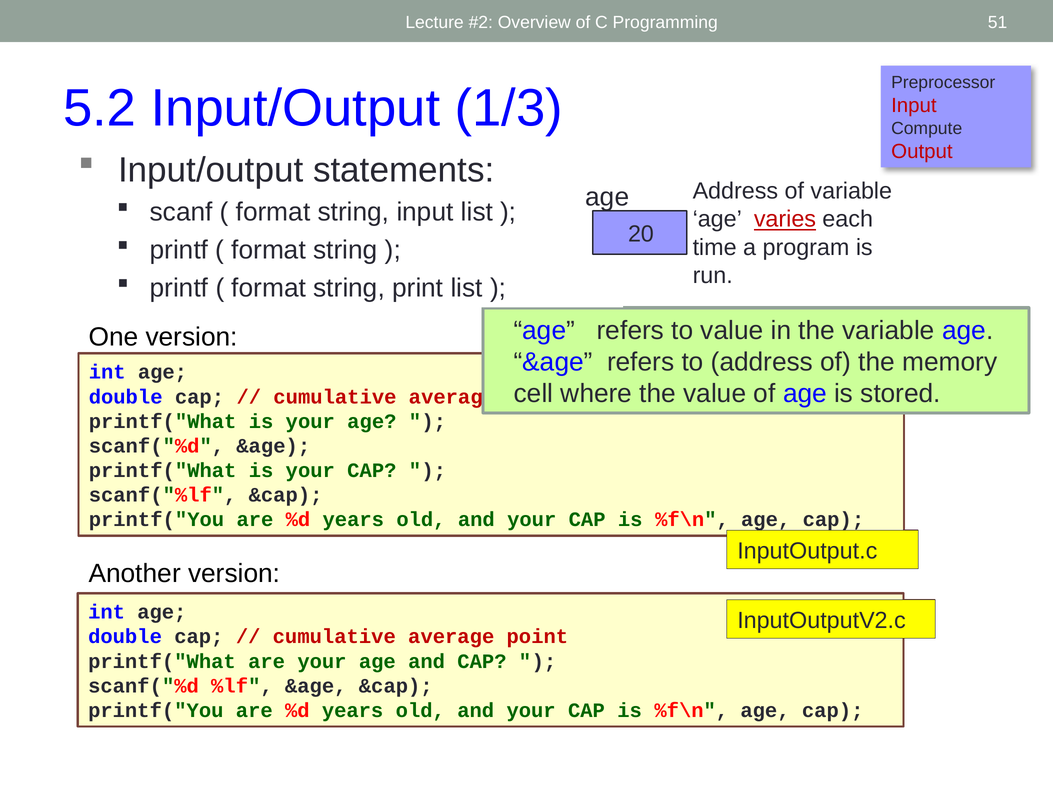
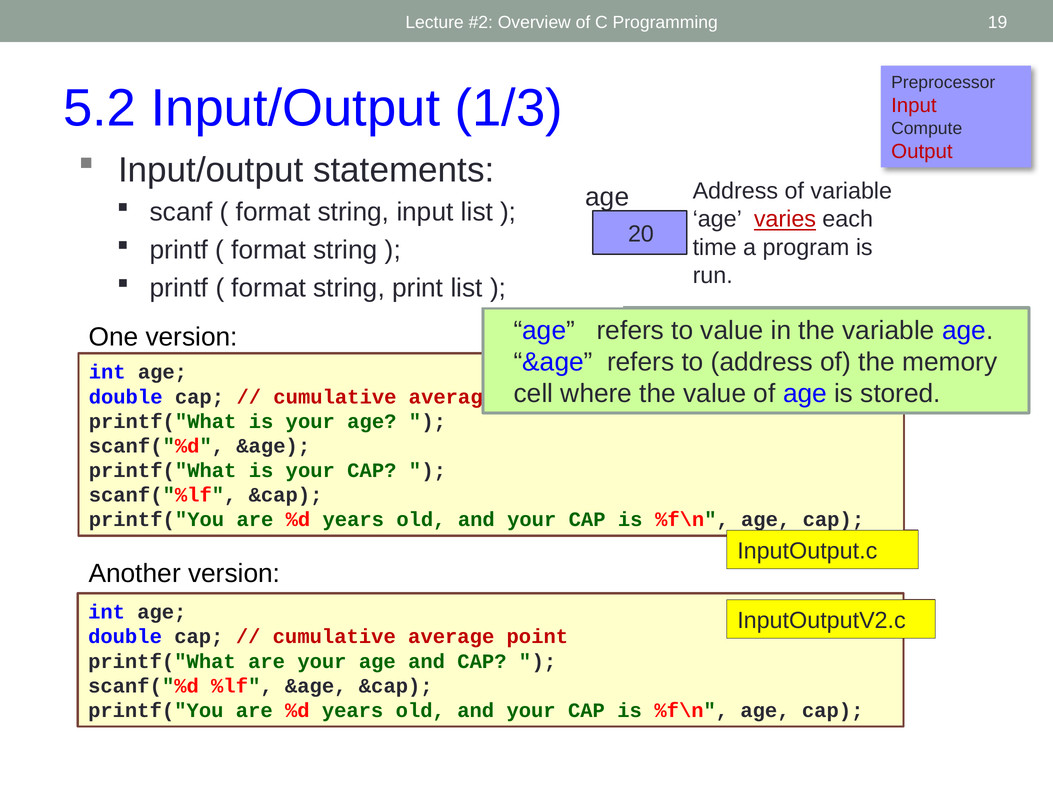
51: 51 -> 19 (998, 22)
